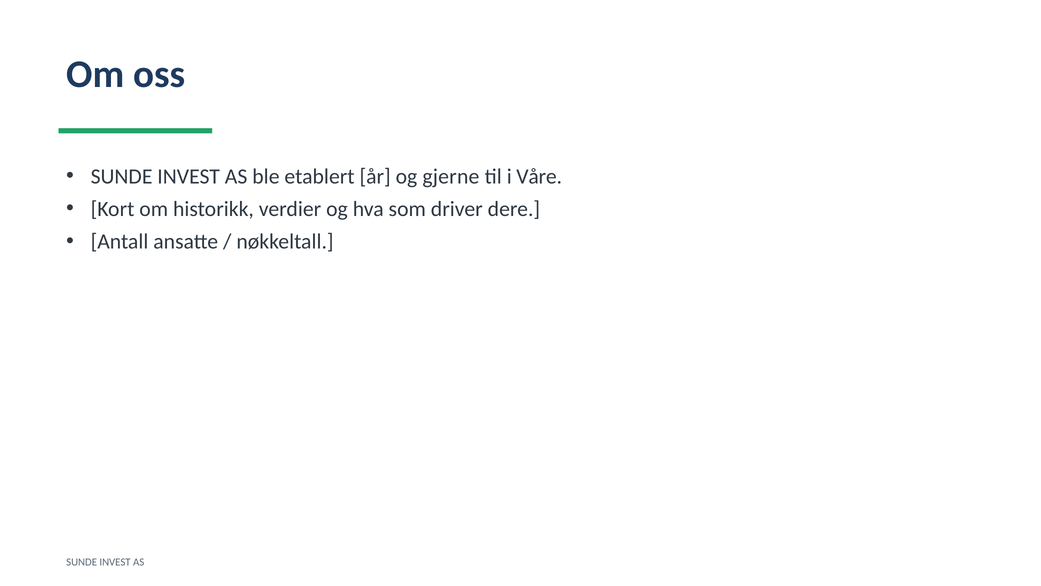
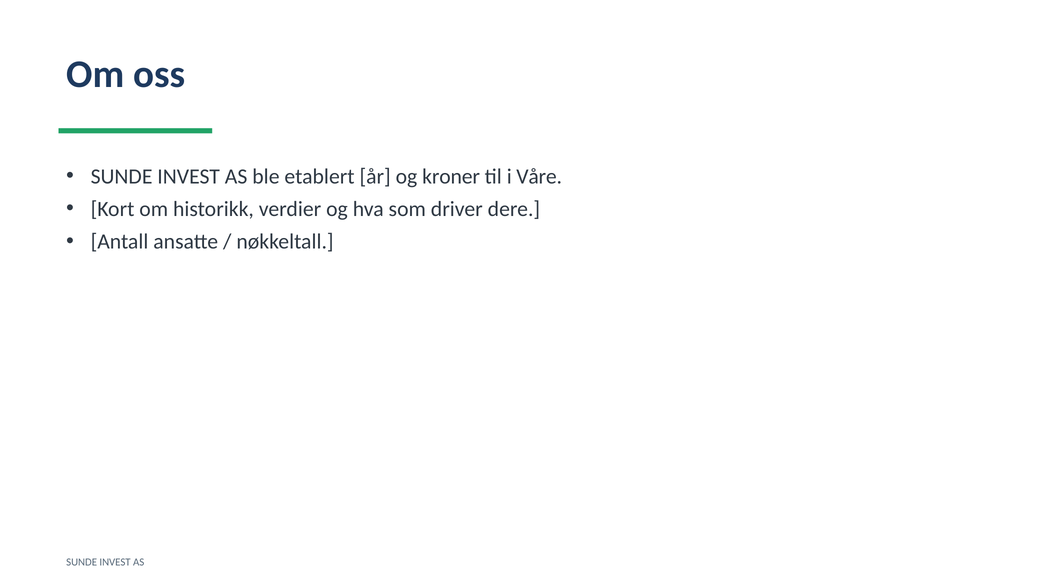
gjerne: gjerne -> kroner (451, 176)
